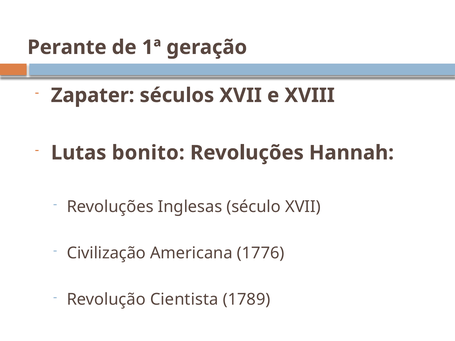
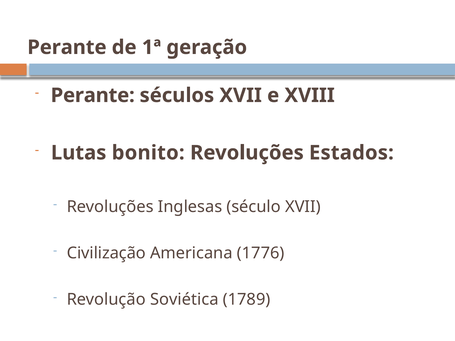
Zapater: Zapater -> Perante (93, 95)
Hannah: Hannah -> Estados (351, 153)
Cientista: Cientista -> Soviética (184, 300)
